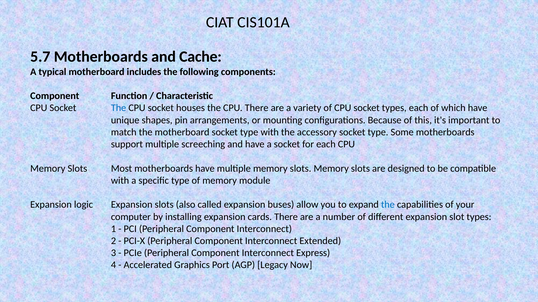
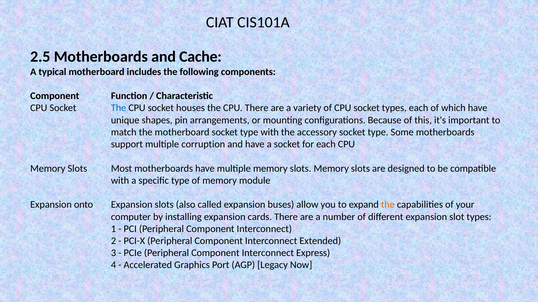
5.7: 5.7 -> 2.5 (40, 57)
screeching: screeching -> corruption (203, 145)
logic: logic -> onto (84, 205)
the colour: blue -> orange (388, 205)
